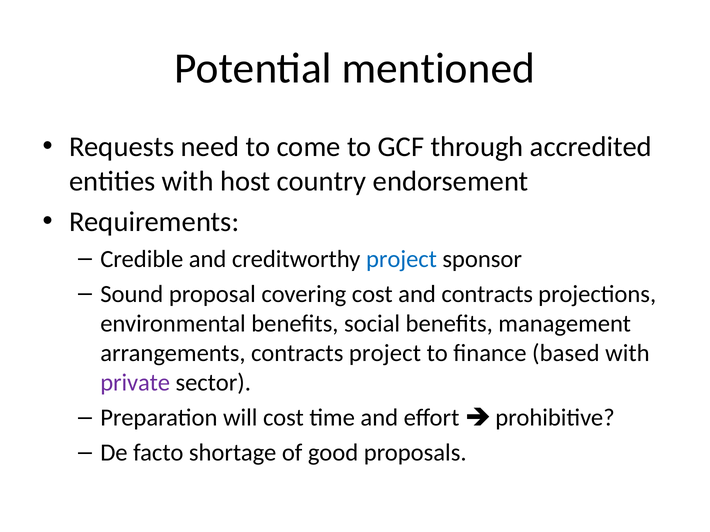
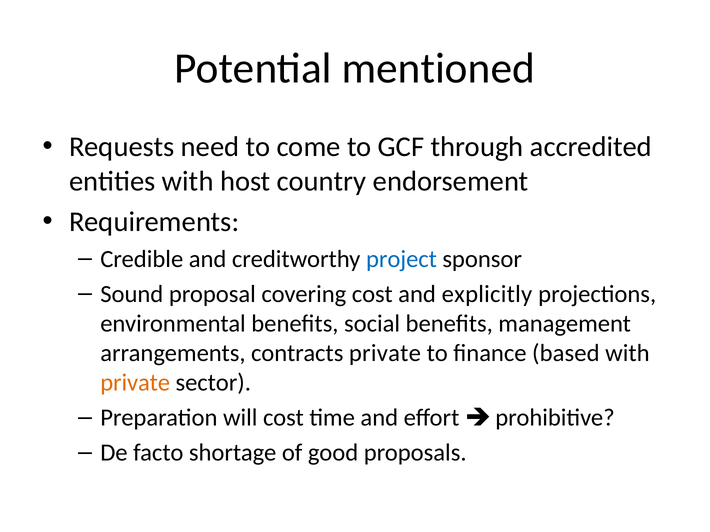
and contracts: contracts -> explicitly (487, 294)
contracts project: project -> private (385, 353)
private colour: purple -> orange (135, 383)
